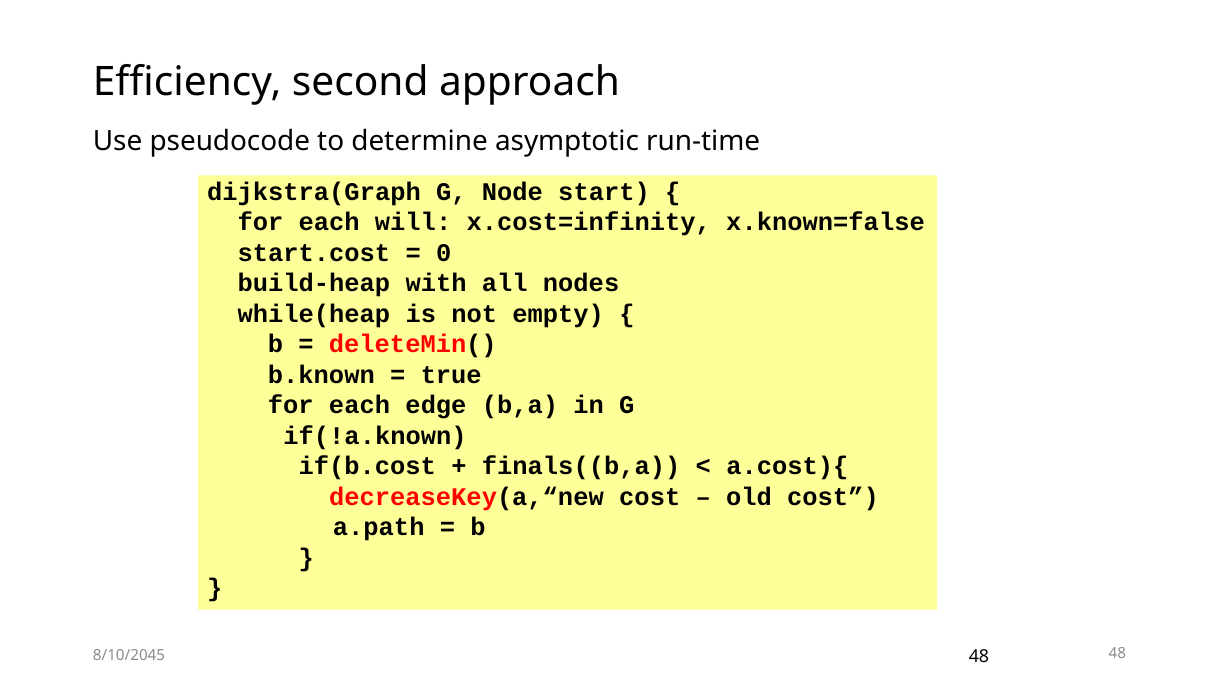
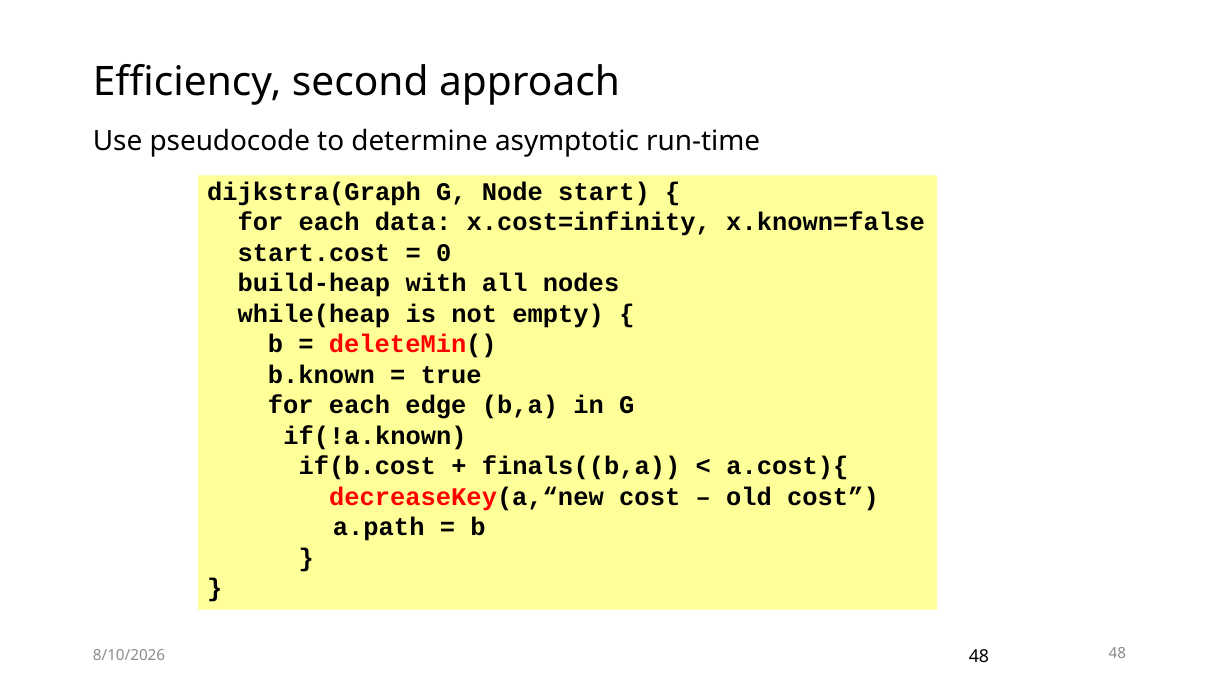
will: will -> data (413, 222)
8/10/2045: 8/10/2045 -> 8/10/2026 (129, 655)
